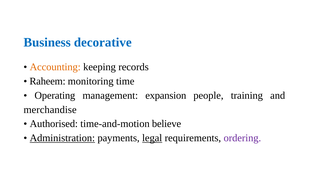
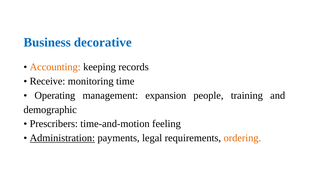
Raheem: Raheem -> Receive (47, 81)
merchandise: merchandise -> demographic (50, 109)
Authorised: Authorised -> Prescribers (54, 124)
believe: believe -> feeling (166, 124)
legal underline: present -> none (152, 138)
ordering colour: purple -> orange (242, 138)
